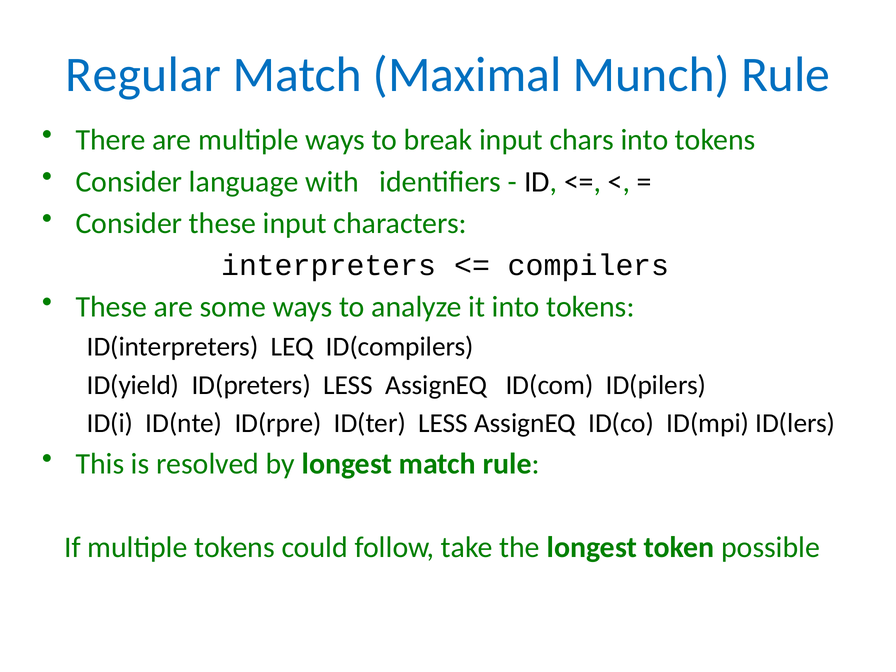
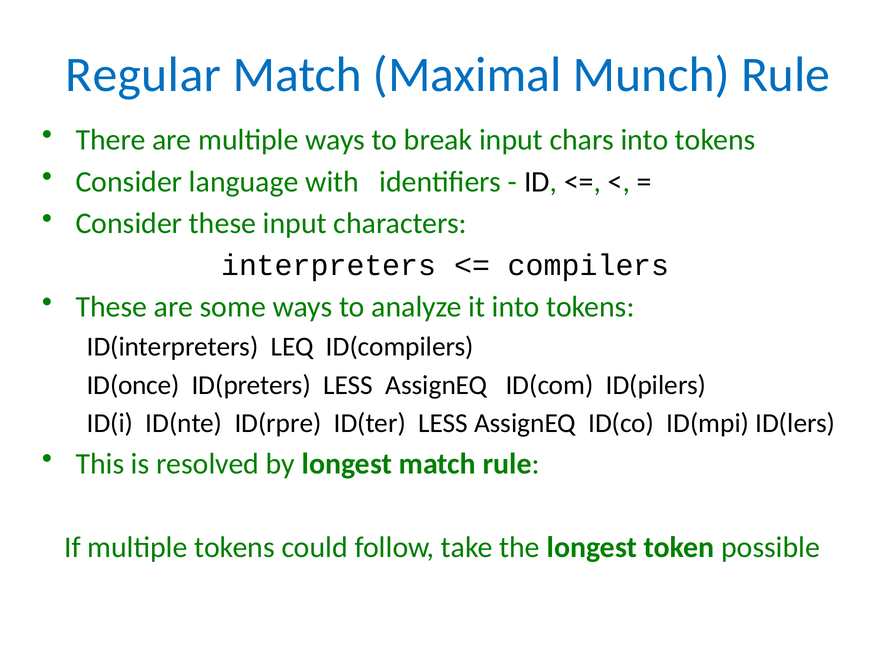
ID(yield: ID(yield -> ID(once (133, 385)
